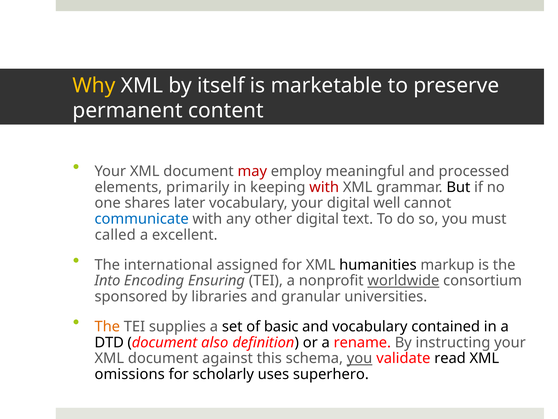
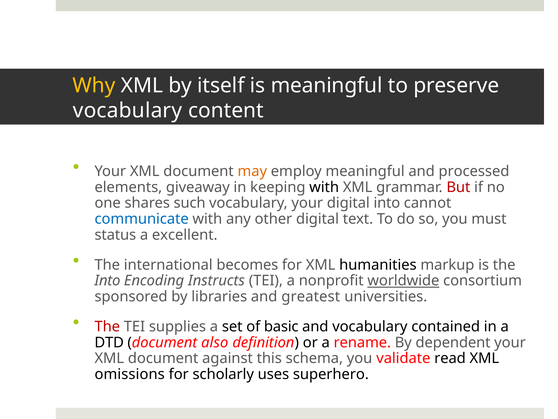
is marketable: marketable -> meaningful (327, 85)
permanent: permanent -> vocabulary (128, 111)
may colour: red -> orange (252, 171)
primarily: primarily -> giveaway (198, 187)
with colour: red -> black (324, 187)
But colour: black -> red (458, 187)
later: later -> such (190, 203)
digital well: well -> into (387, 203)
called: called -> status (115, 235)
assigned: assigned -> becomes (247, 265)
Ensuring: Ensuring -> Instructs (216, 280)
granular: granular -> greatest (311, 296)
The colour: orange -> red (107, 326)
instructing: instructing -> dependent (453, 342)
you underline: present -> none (360, 358)
